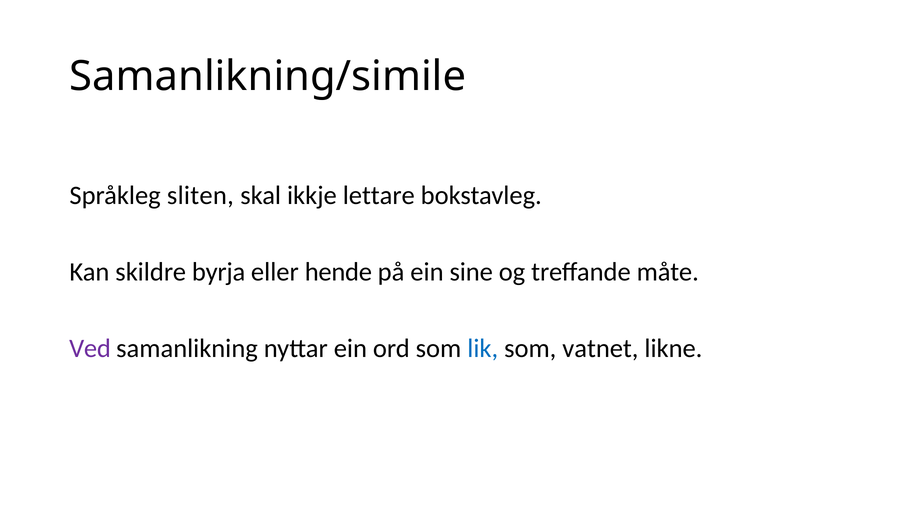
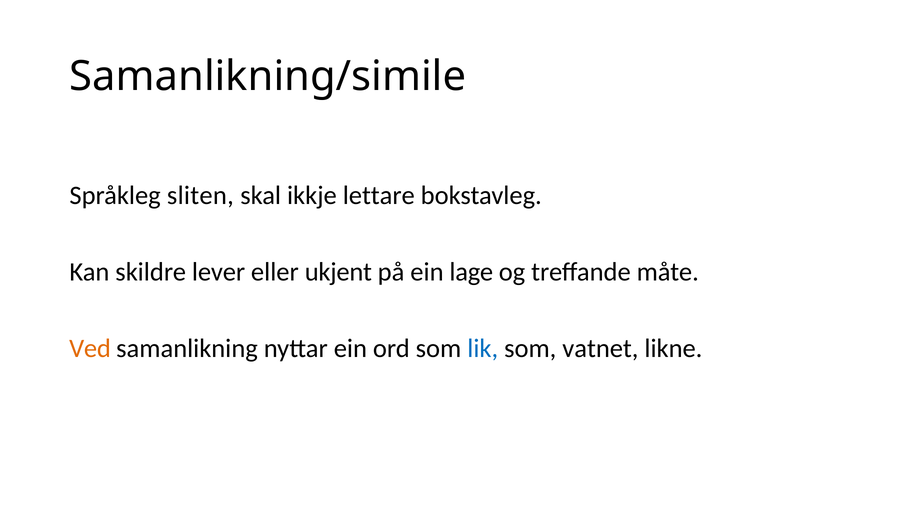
byrja: byrja -> lever (219, 272)
hende: hende -> ukjent (338, 272)
sine: sine -> lage (471, 272)
Ved colour: purple -> orange (90, 348)
